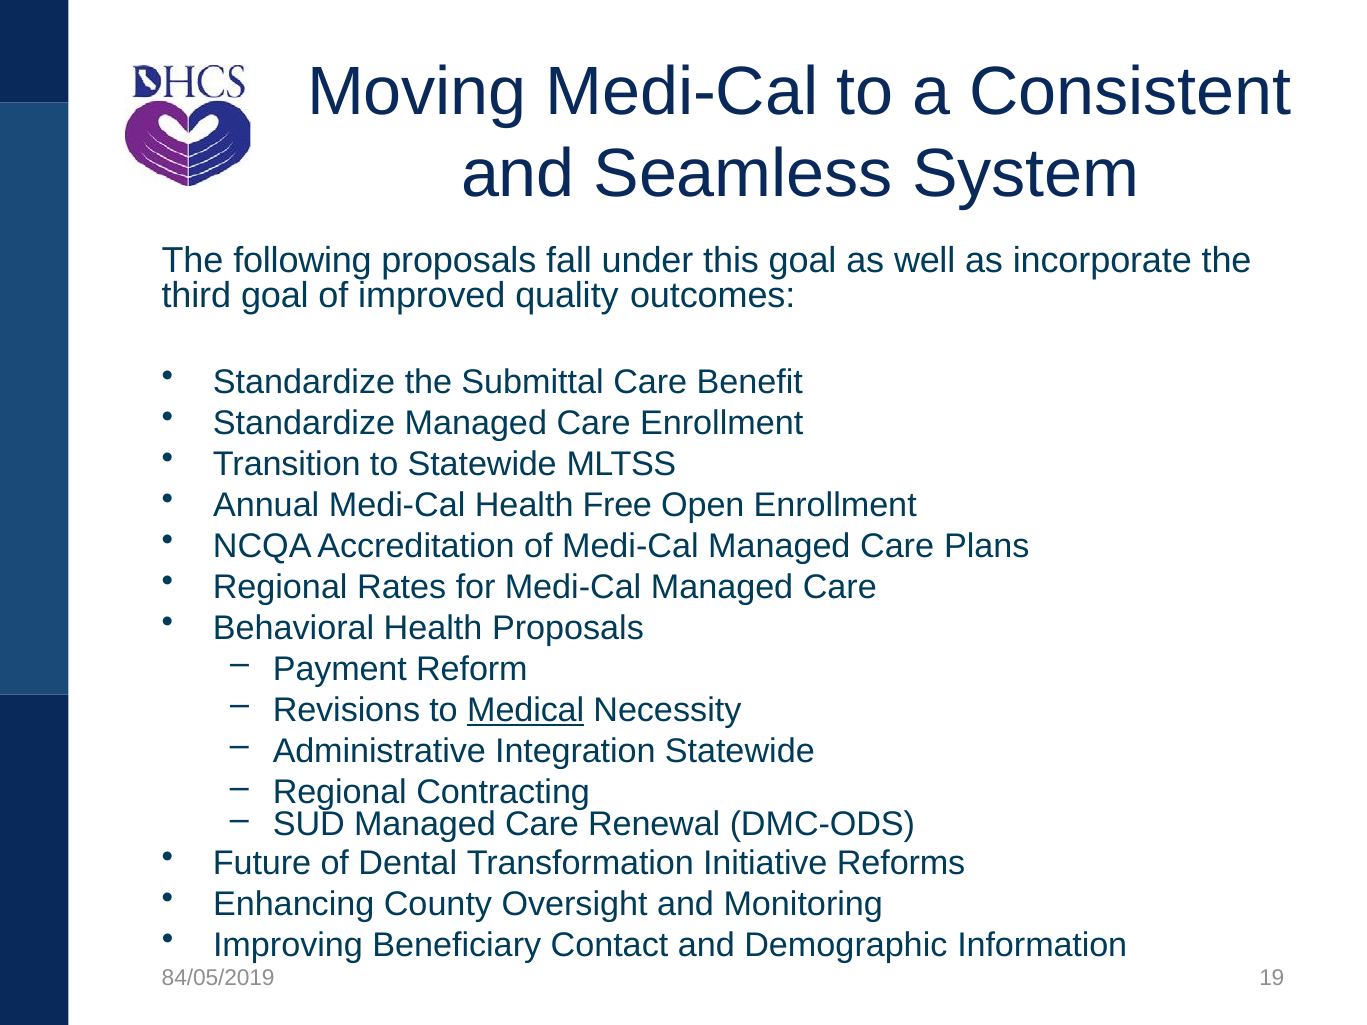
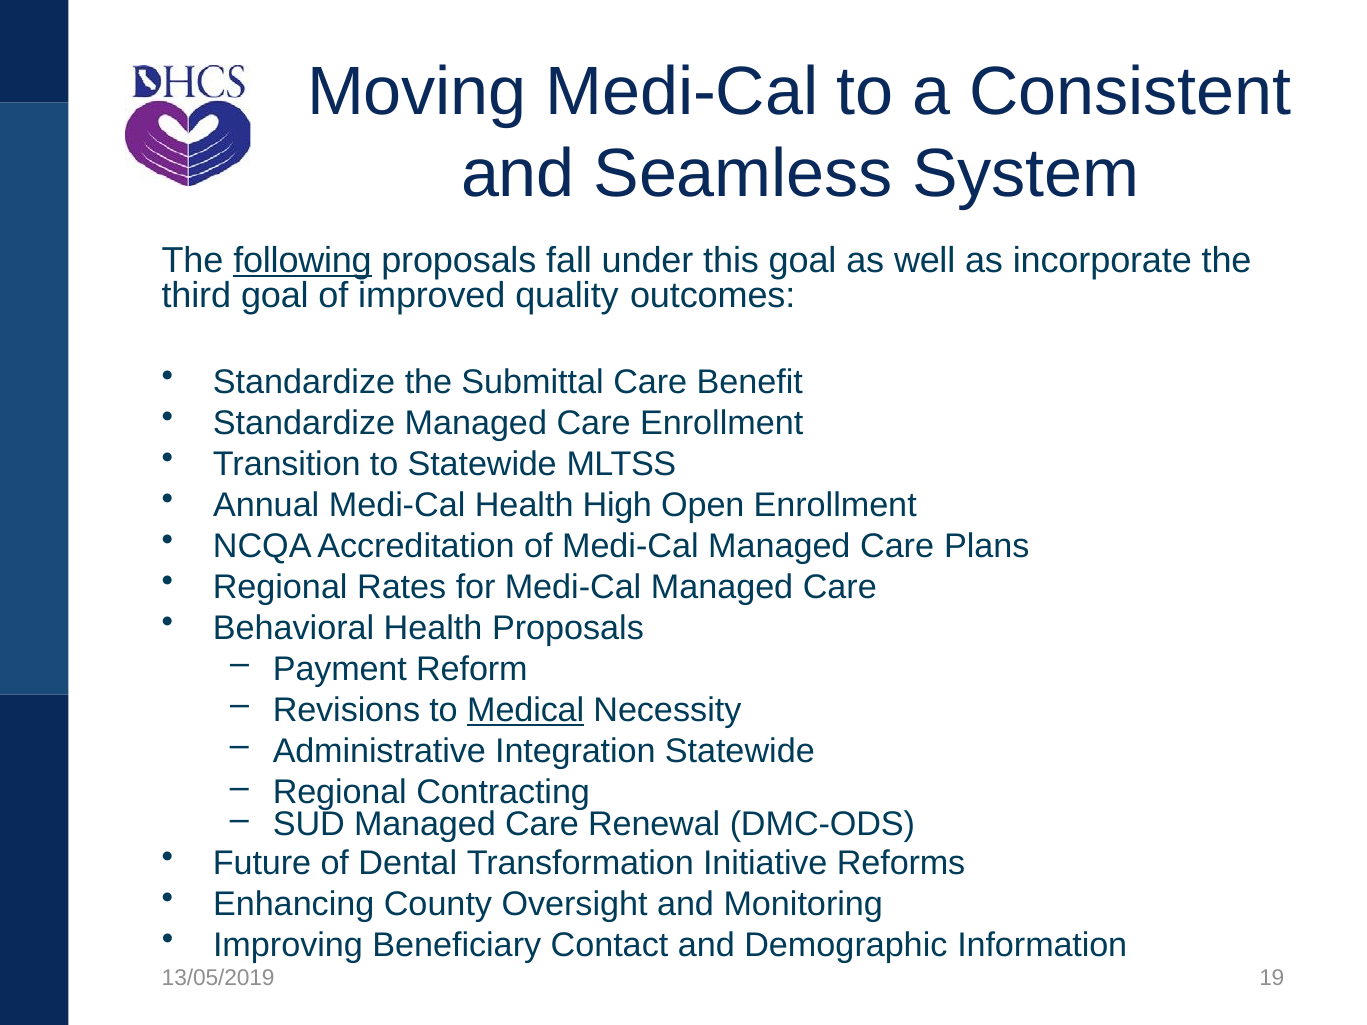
following underline: none -> present (303, 261)
Free: Free -> High (617, 505)
84/05/2019: 84/05/2019 -> 13/05/2019 (218, 978)
